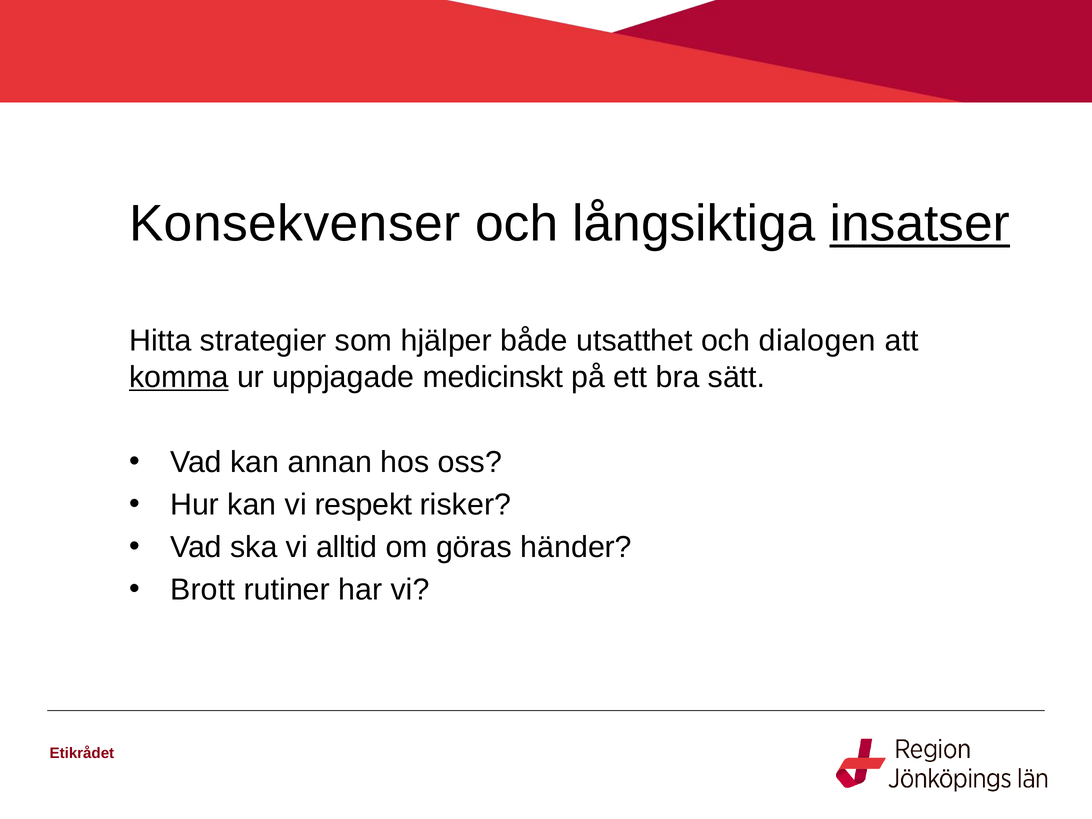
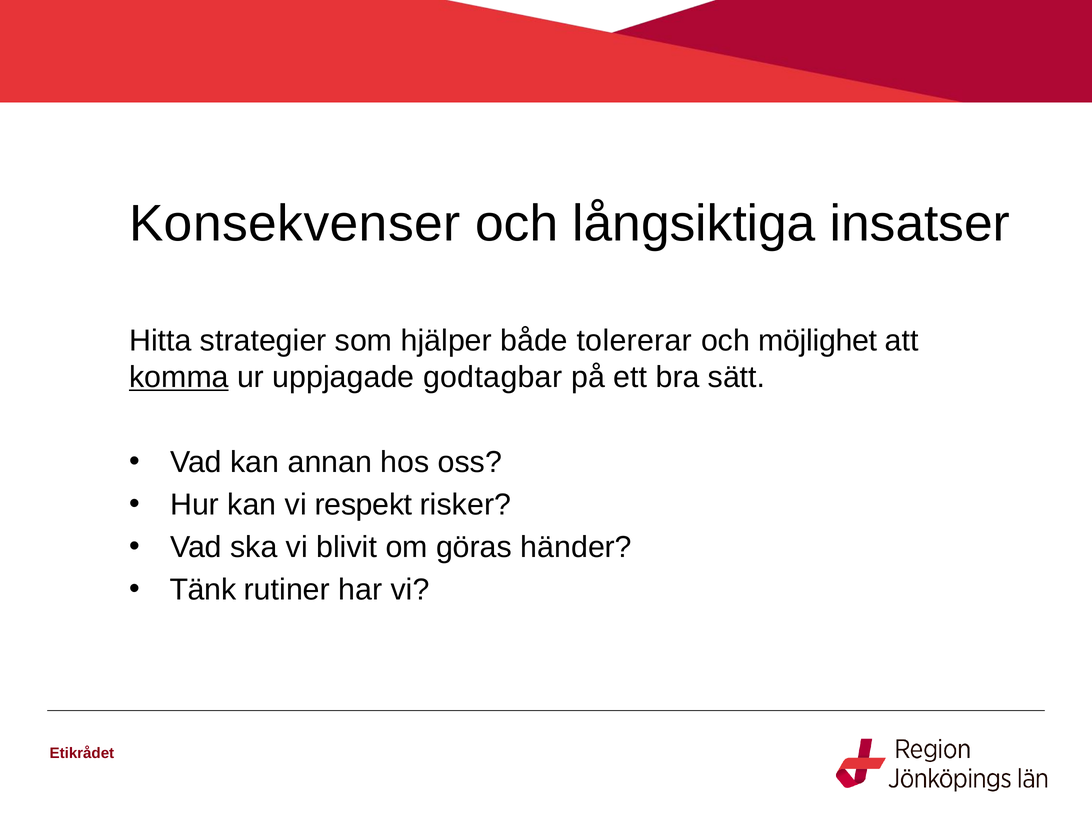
insatser underline: present -> none (920, 224)
utsatthet: utsatthet -> tolererar (634, 341)
dialogen: dialogen -> möjlighet (818, 341)
medicinskt: medicinskt -> godtagbar (493, 377)
alltid: alltid -> blivit (347, 547)
Brott: Brott -> Tänk (203, 590)
